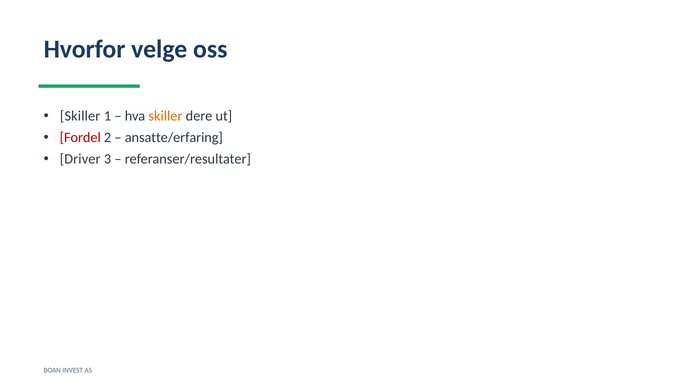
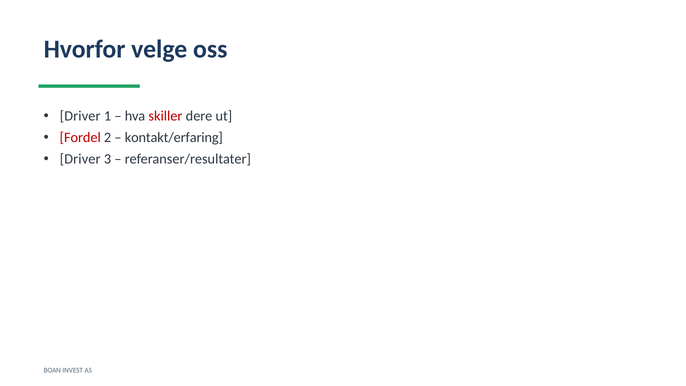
Skiller: Skiller -> Driver (80, 116)
skiller colour: orange -> red (165, 116)
ansatte/erfaring: ansatte/erfaring -> kontakt/erfaring (174, 138)
